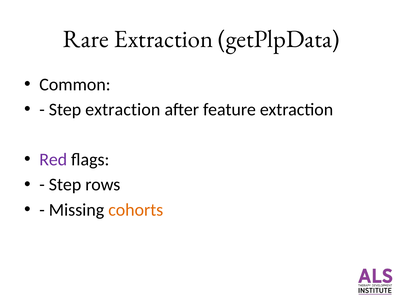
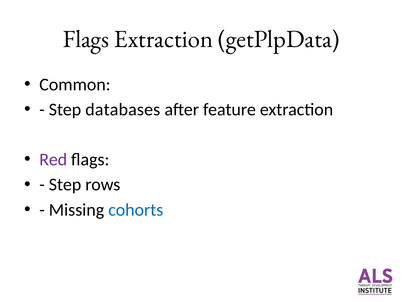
Rare: Rare -> Flags (86, 39)
Step extraction: extraction -> databases (123, 110)
cohorts colour: orange -> blue (136, 210)
